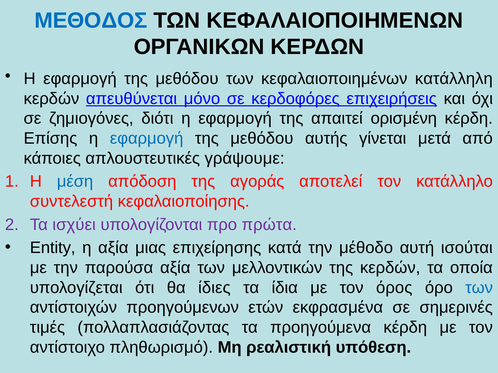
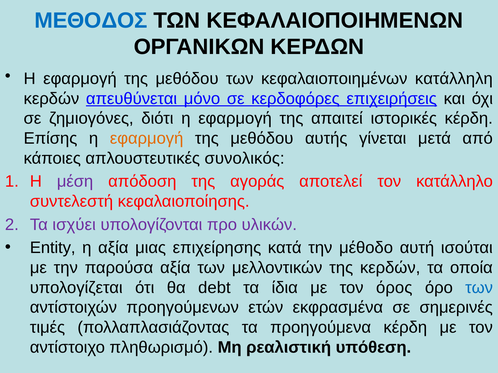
ορισμένη: ορισμένη -> ιστορικές (404, 119)
εφαρμογή colour: blue -> orange (147, 139)
γράψουμε: γράψουμε -> συνολικός (245, 158)
μέση colour: blue -> purple (75, 182)
πρώτα: πρώτα -> υλικών (269, 225)
ίδιες: ίδιες -> debt (214, 288)
